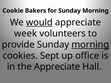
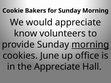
would underline: present -> none (39, 22)
week: week -> know (26, 34)
Sept: Sept -> June (50, 56)
